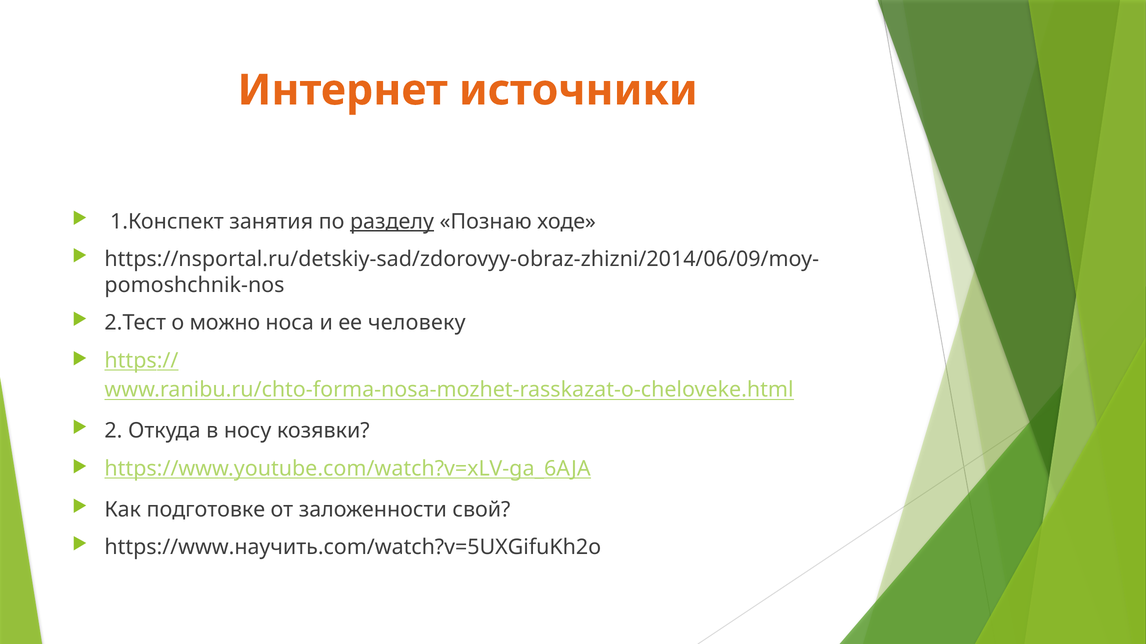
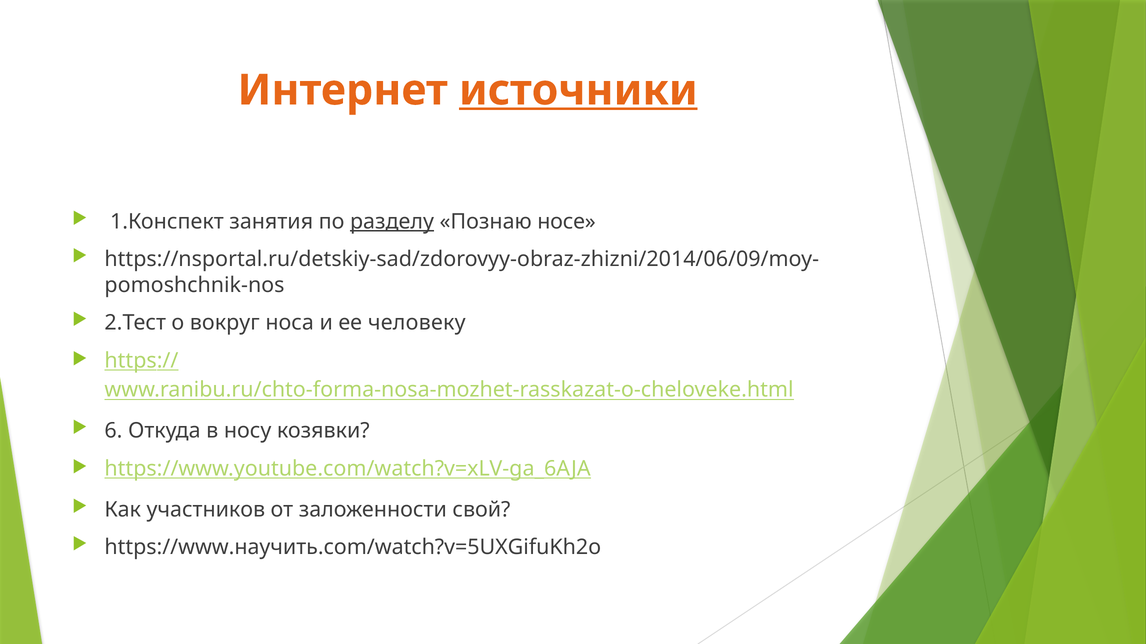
источники underline: none -> present (578, 90)
ходе: ходе -> носе (566, 222)
можно: можно -> вокруг (225, 323)
2: 2 -> 6 (113, 431)
подготовке: подготовке -> участников (206, 510)
